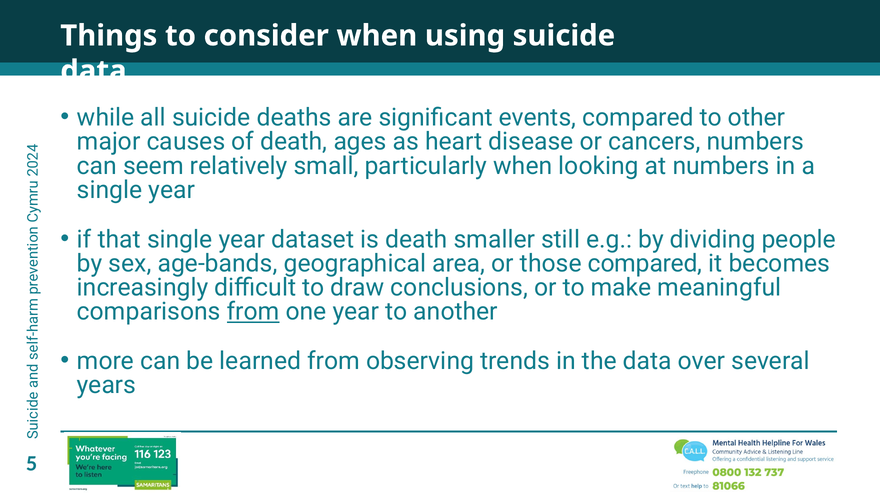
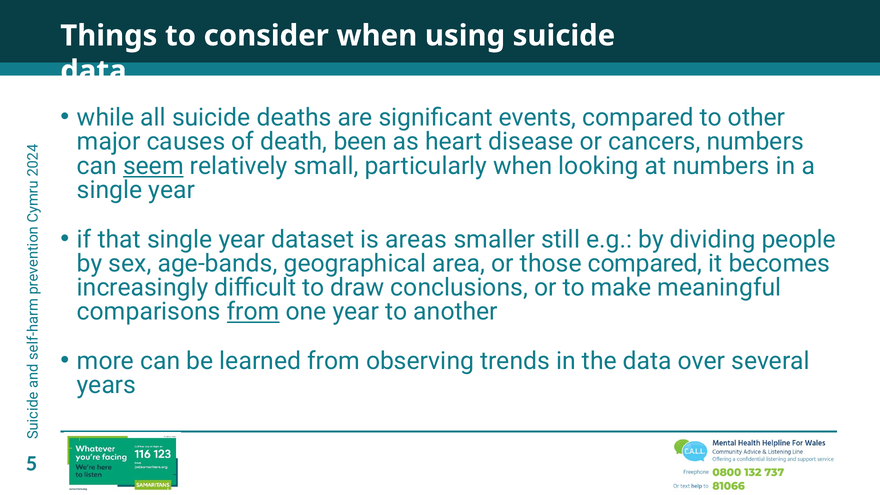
ages: ages -> been (360, 142)
seem underline: none -> present (153, 166)
is death: death -> areas (416, 239)
